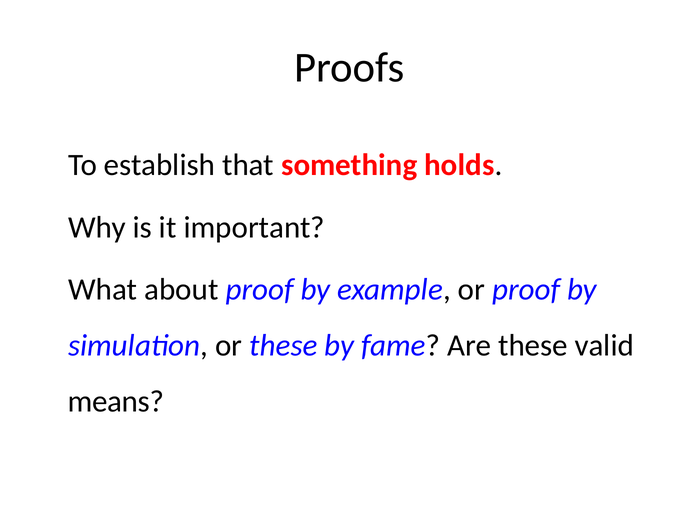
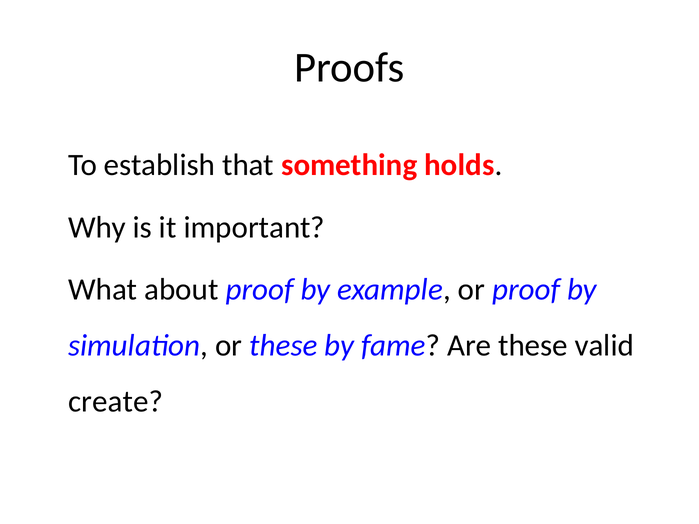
means: means -> create (116, 402)
